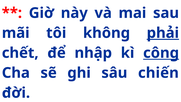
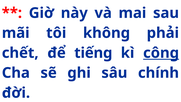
phải underline: present -> none (163, 33)
nhập: nhập -> tiếng (93, 53)
chiến: chiến -> chính (158, 73)
